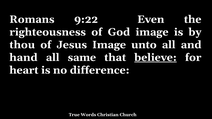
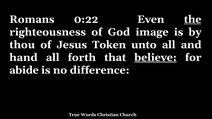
9:22: 9:22 -> 0:22 (86, 19)
the underline: none -> present (193, 19)
Jesus Image: Image -> Token (109, 45)
same: same -> forth (82, 58)
heart: heart -> abide (24, 70)
